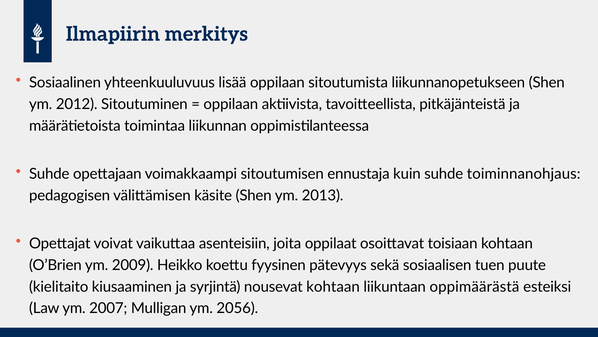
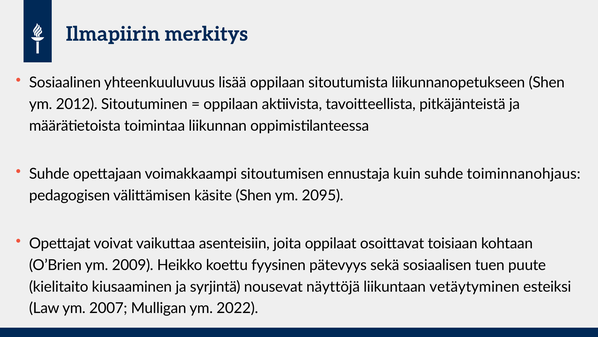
2013: 2013 -> 2095 (323, 195)
nousevat kohtaan: kohtaan -> näyttöjä (333, 286)
oppimäärästä: oppimäärästä -> vetäytyminen (474, 286)
2056: 2056 -> 2022 (237, 308)
